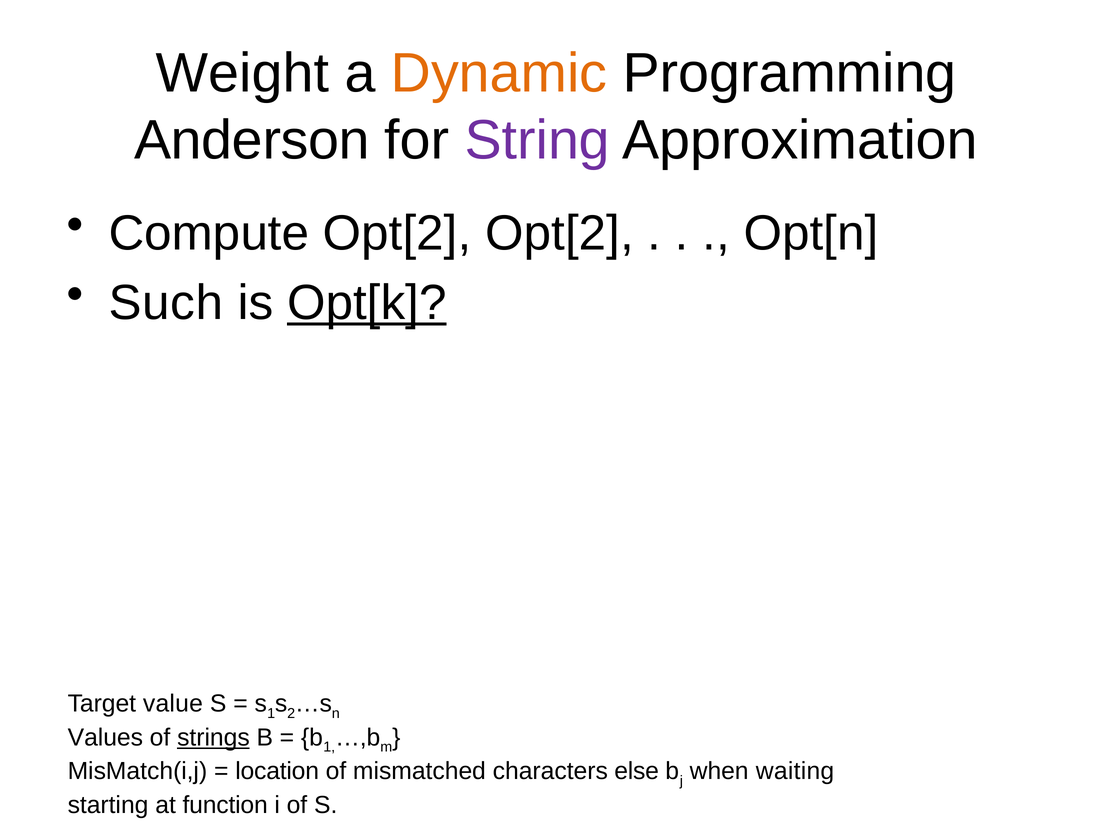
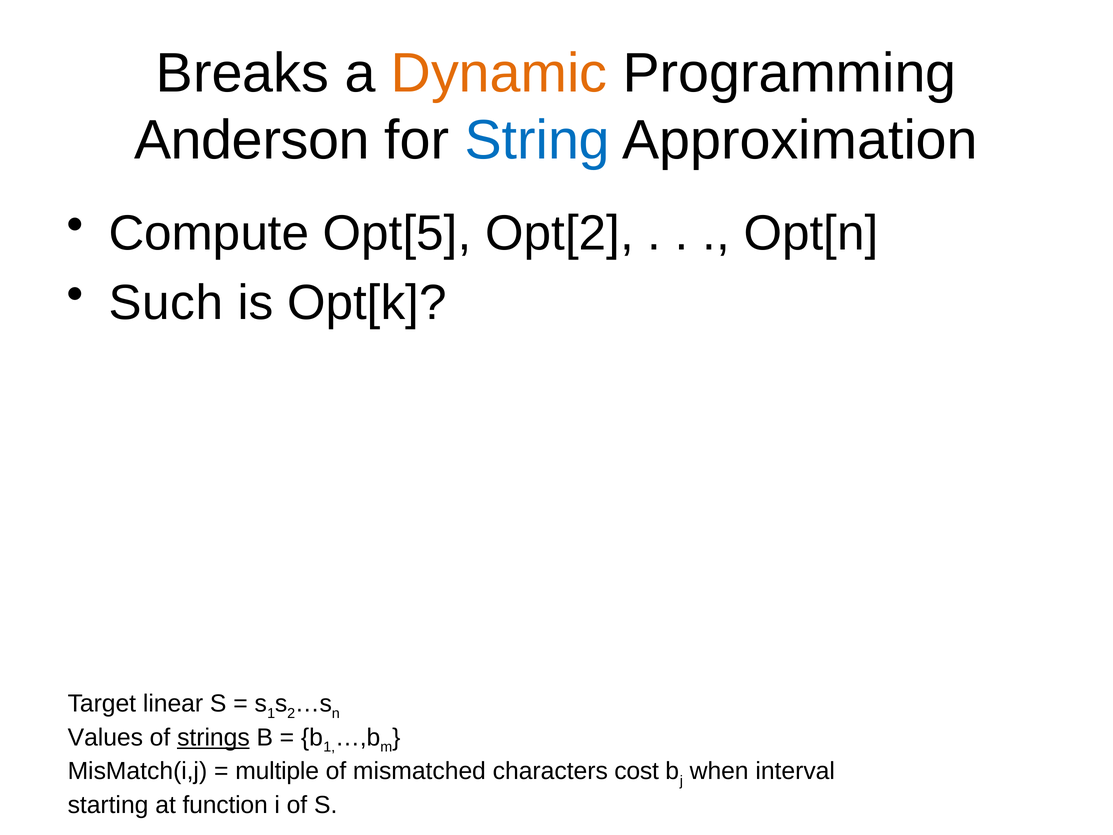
Weight: Weight -> Breaks (243, 73)
String colour: purple -> blue (537, 140)
Compute Opt[2: Opt[2 -> Opt[5 (397, 233)
Opt[k underline: present -> none (367, 303)
value: value -> linear (173, 704)
location: location -> multiple (277, 771)
else: else -> cost (637, 771)
waiting: waiting -> interval (795, 771)
